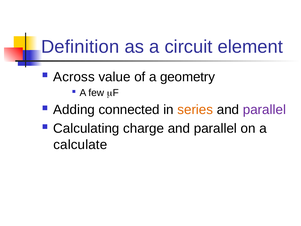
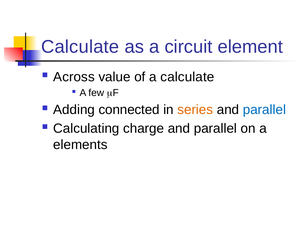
Definition: Definition -> Calculate (80, 47)
a geometry: geometry -> calculate (187, 77)
parallel colour: purple -> blue (264, 110)
calculate: calculate -> elements (80, 144)
